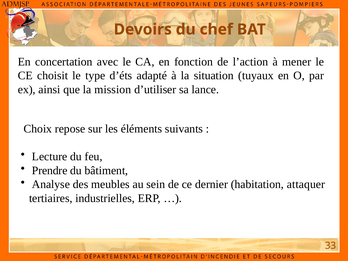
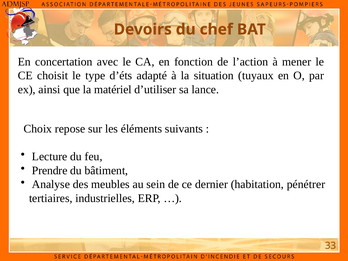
mission: mission -> matériel (113, 90)
attaquer: attaquer -> pénétrer (306, 184)
